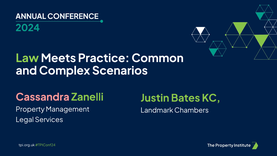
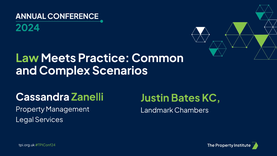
Cassandra colour: pink -> white (43, 97)
